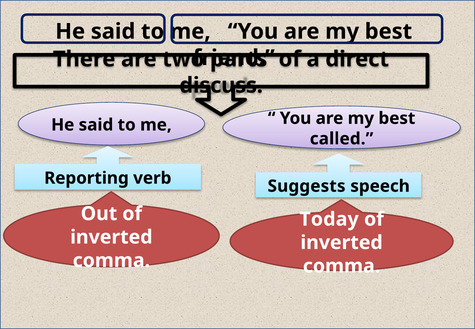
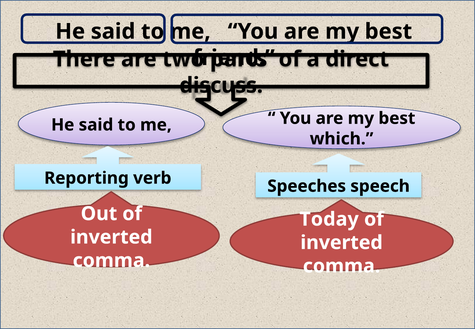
called: called -> which (342, 139)
Suggests: Suggests -> Speeches (307, 186)
